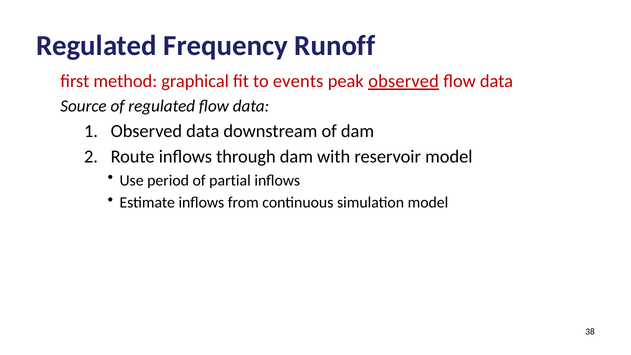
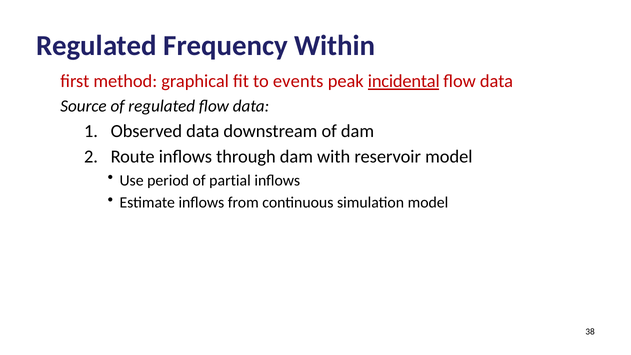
Runoff: Runoff -> Within (335, 46)
peak observed: observed -> incidental (404, 81)
